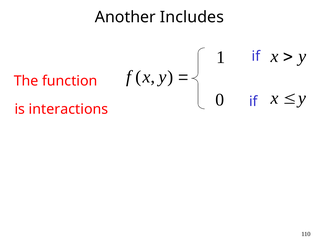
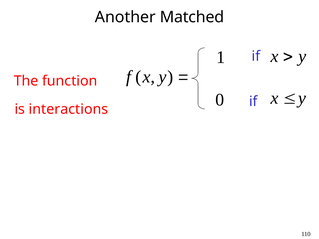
Includes: Includes -> Matched (192, 17)
